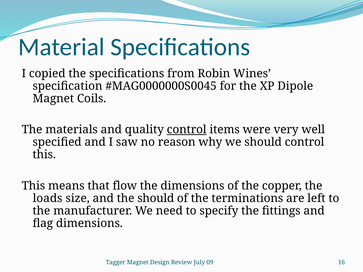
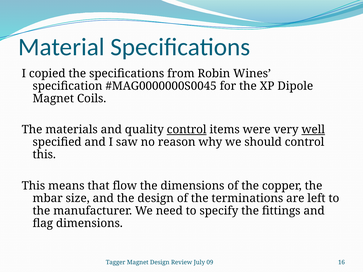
well underline: none -> present (313, 130)
loads: loads -> mbar (48, 198)
the should: should -> design (156, 198)
